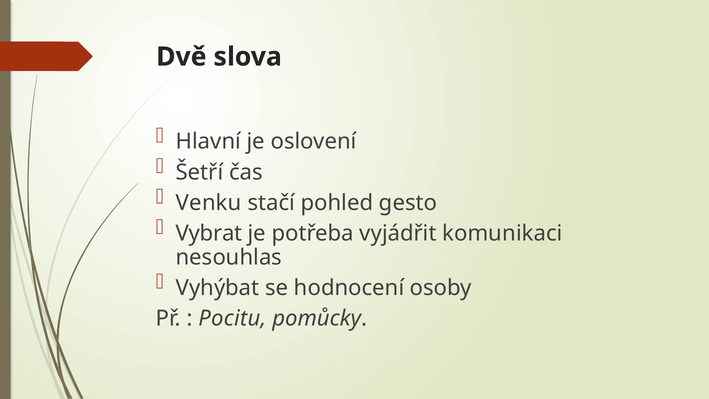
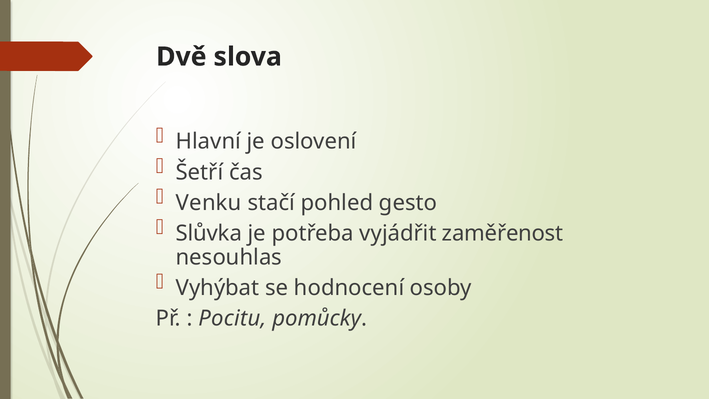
Vybrat: Vybrat -> Slůvka (209, 233)
komunikaci: komunikaci -> zaměřenost (503, 233)
